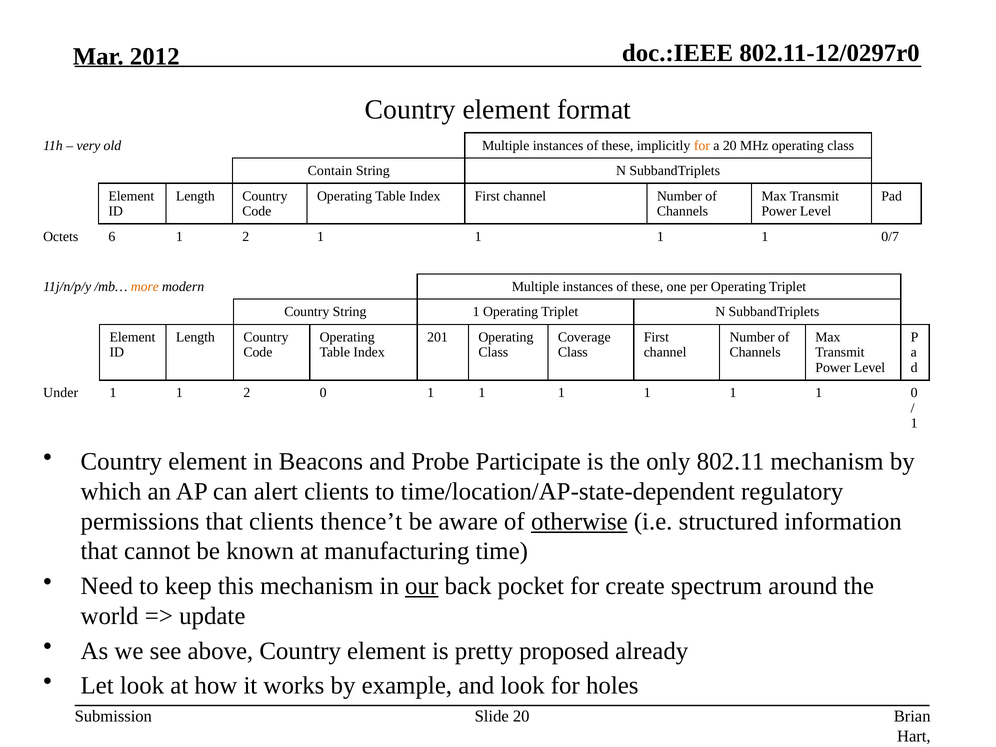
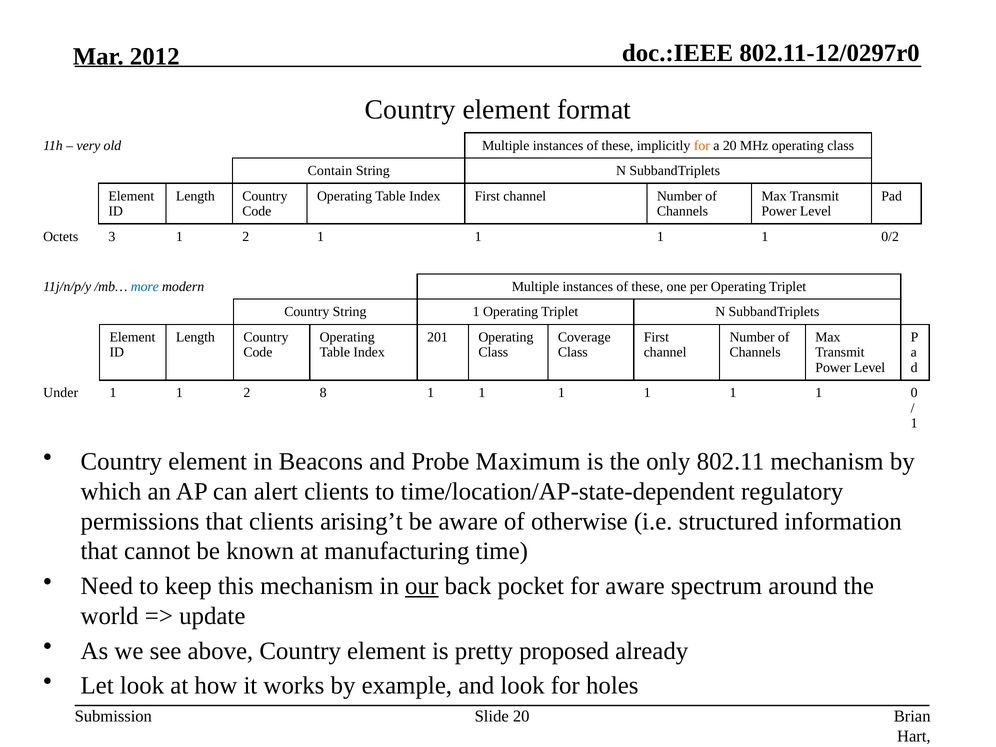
6: 6 -> 3 (112, 237)
0/7: 0/7 -> 0/2 (890, 237)
more colour: orange -> blue (145, 287)
2 0: 0 -> 8 (323, 393)
Participate: Participate -> Maximum (528, 462)
thence’t: thence’t -> arising’t (361, 521)
otherwise underline: present -> none (579, 521)
for create: create -> aware (635, 586)
